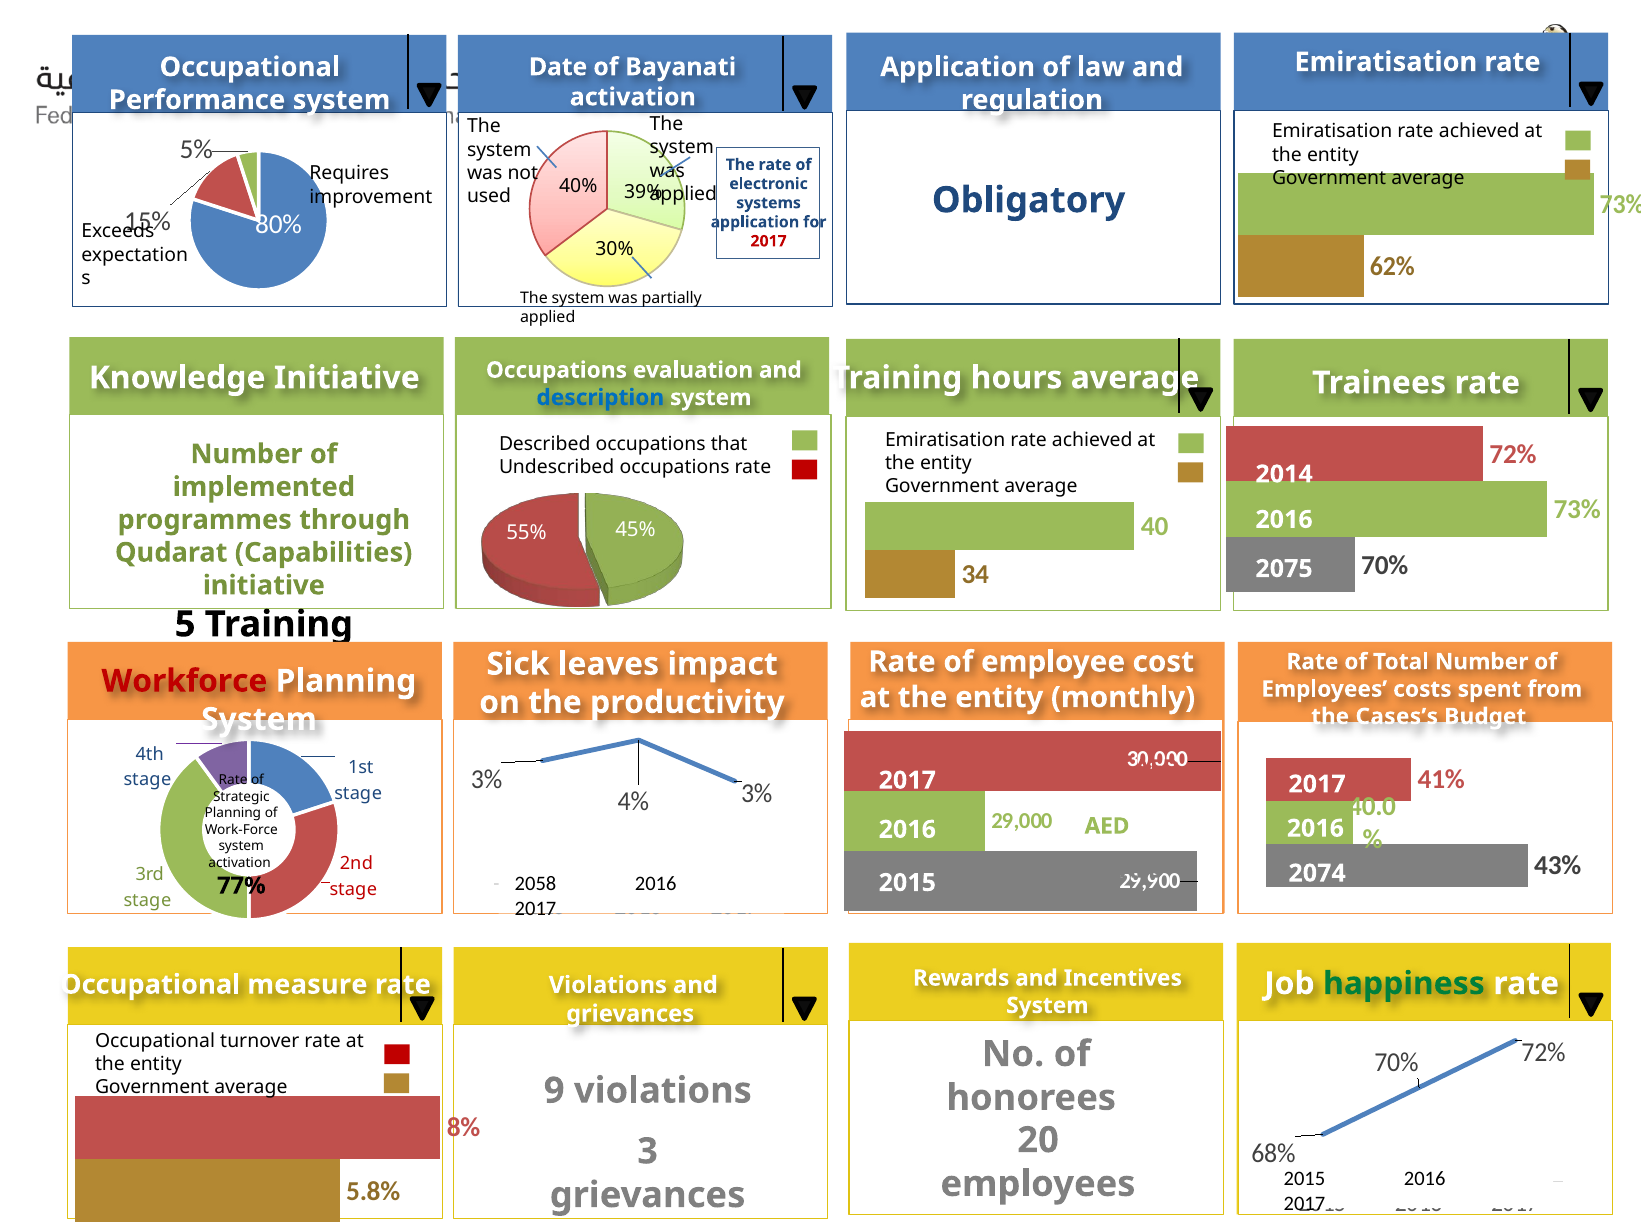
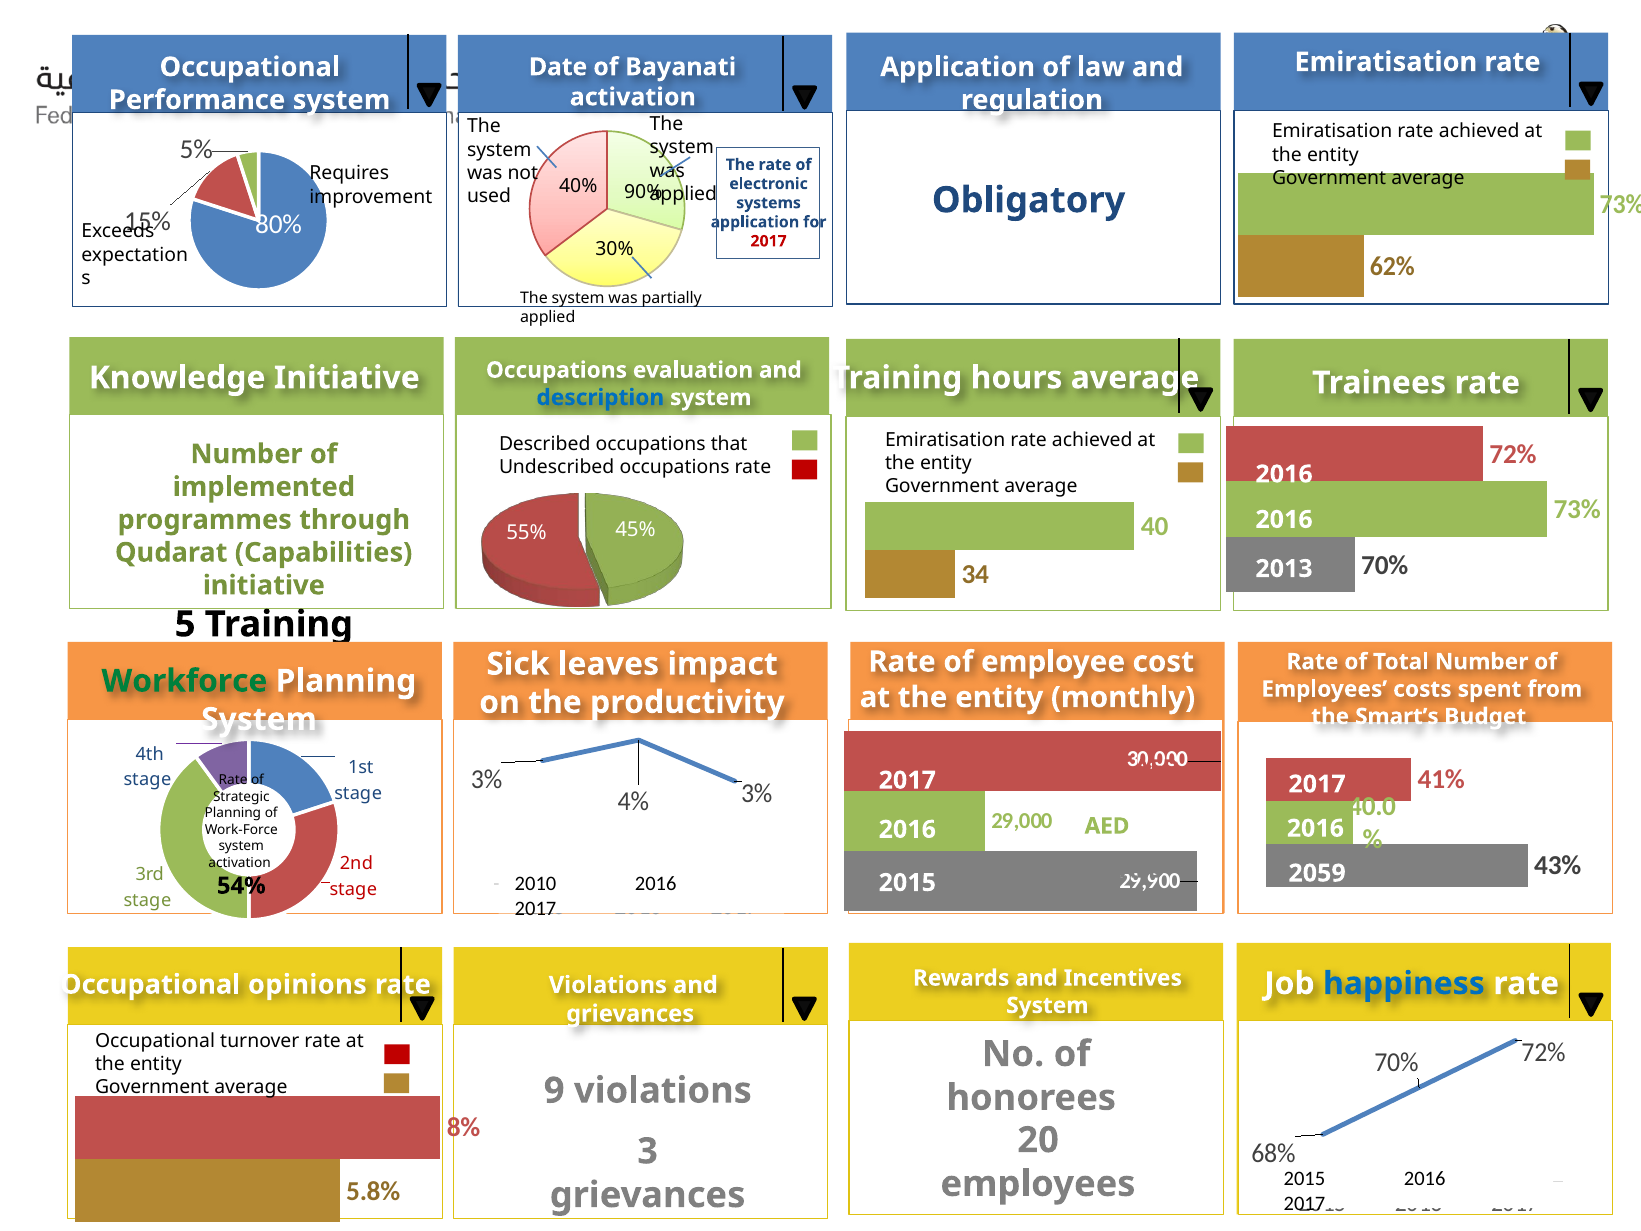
39%: 39% -> 90% (643, 193)
2014: 2014 -> 2016 (1284, 474)
2075: 2075 -> 2013 (1284, 569)
Workforce colour: red -> green (184, 681)
Cases’s: Cases’s -> Smart’s (1397, 716)
2074: 2074 -> 2059 (1317, 873)
2058: 2058 -> 2010 (536, 884)
77%: 77% -> 54% (241, 886)
happiness colour: green -> blue (1404, 983)
measure: measure -> opinions (307, 984)
